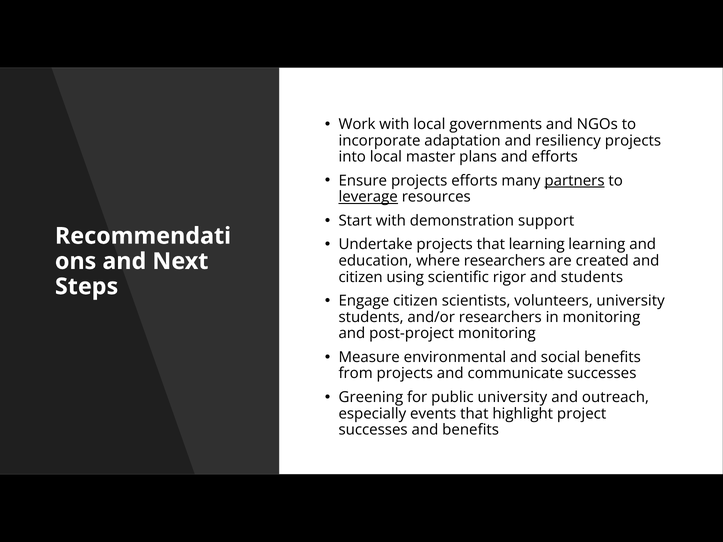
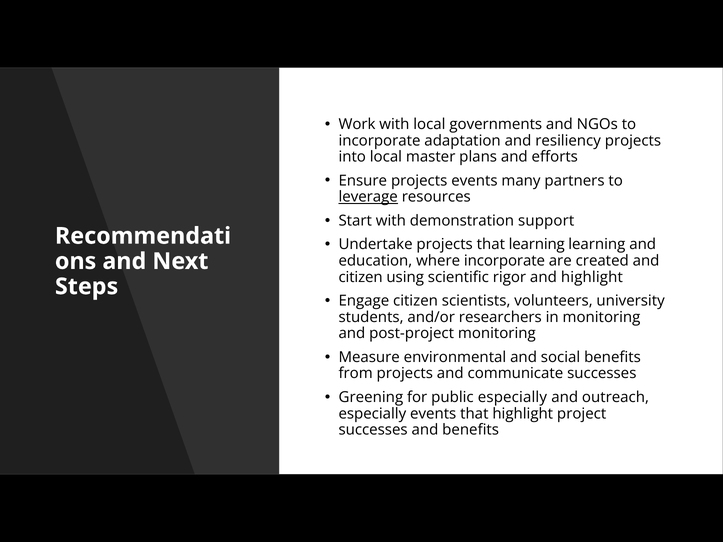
projects efforts: efforts -> events (474, 181)
partners underline: present -> none (574, 181)
where researchers: researchers -> incorporate (504, 261)
and students: students -> highlight (592, 277)
public university: university -> especially (512, 398)
